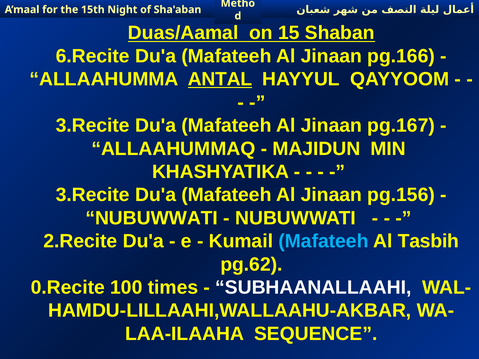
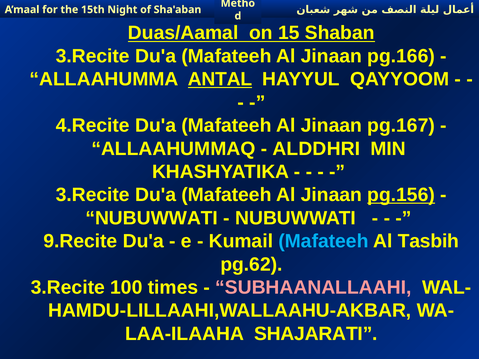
6.Recite: 6.Recite -> 3.Recite (93, 56)
3.Recite: 3.Recite -> 4.Recite (93, 126)
MAJIDUN: MAJIDUN -> ALDDHRI (316, 149)
pg.156 underline: none -> present (401, 195)
2.Recite: 2.Recite -> 9.Recite (80, 241)
0.Recite: 0.Recite -> 3.Recite (68, 288)
SUBHAANALLAAHI colour: white -> pink (313, 288)
SEQUENCE: SEQUENCE -> SHAJARATI (316, 334)
